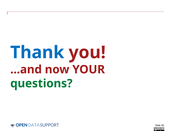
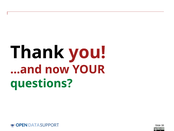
Thank colour: blue -> black (37, 52)
